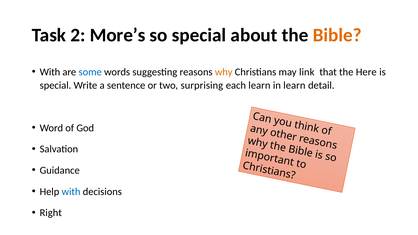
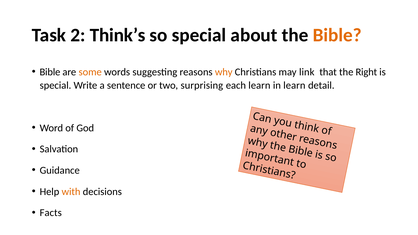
More’s: More’s -> Think’s (118, 35)
With: With -> Bible (50, 72)
some colour: blue -> orange (90, 72)
Here: Here -> Right (366, 72)
with colour: blue -> orange (71, 192)
Right: Right -> Facts (51, 213)
